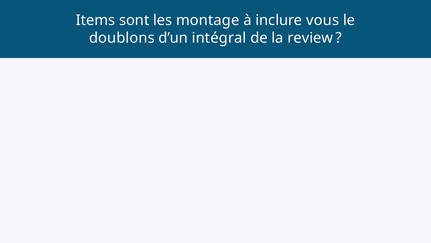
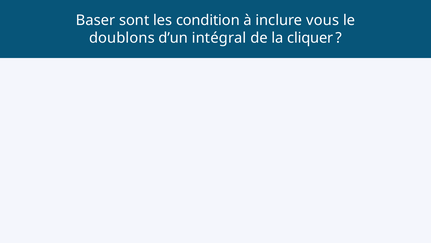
Items: Items -> Baser (95, 20)
montage: montage -> condition (208, 20)
review: review -> cliquer (310, 38)
